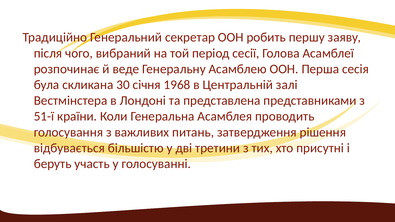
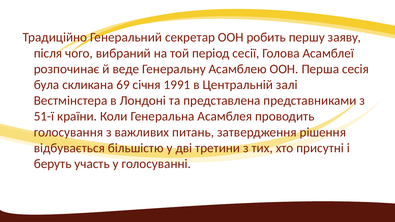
30: 30 -> 69 (123, 85)
1968: 1968 -> 1991 (177, 85)
